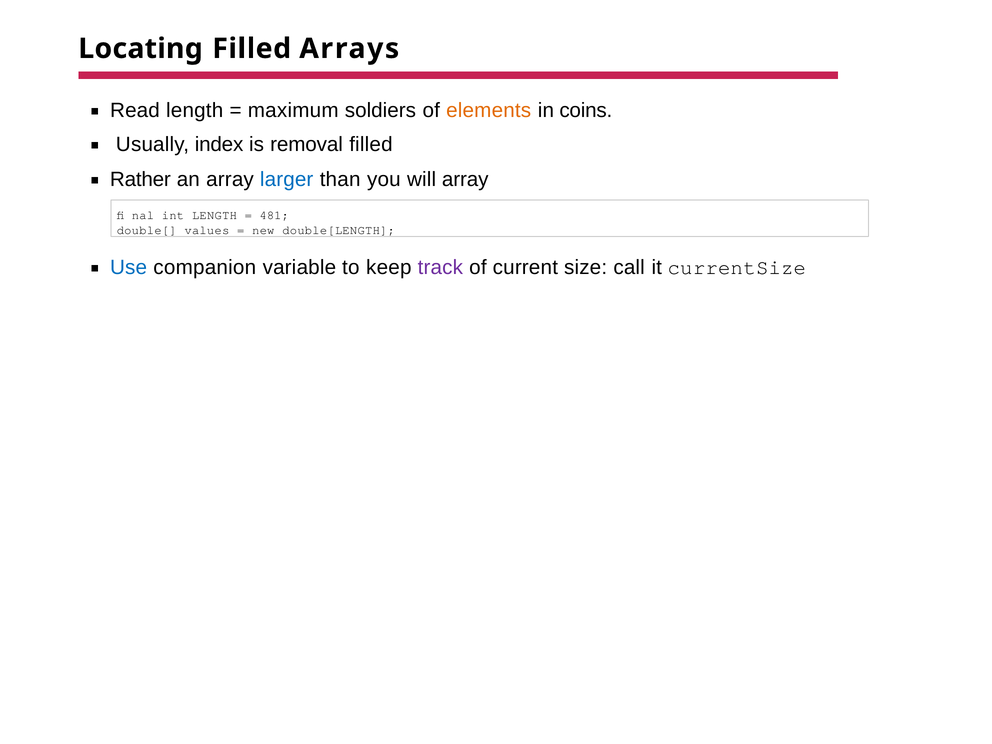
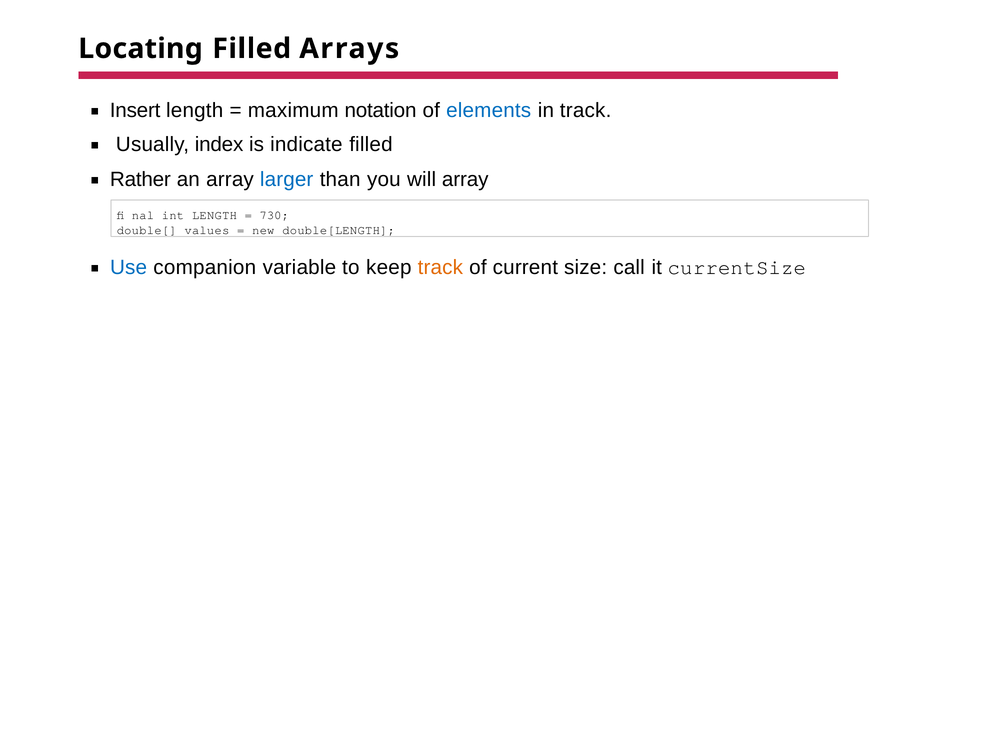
Read: Read -> Insert (135, 110)
soldiers: soldiers -> notation (381, 110)
elements colour: orange -> blue (489, 110)
in coins: coins -> track (586, 110)
removal: removal -> indicate (306, 144)
481: 481 -> 730 (274, 215)
track colour: purple -> orange (440, 268)
